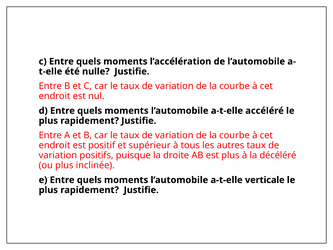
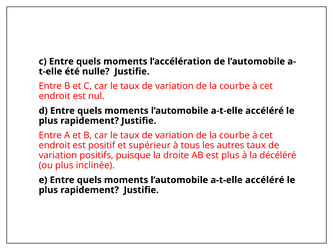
verticale: verticale -> accéléré (265, 180)
